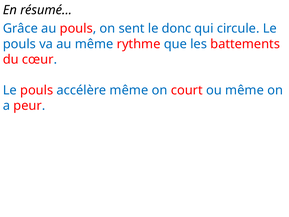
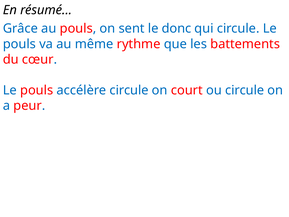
accélère même: même -> circule (129, 90)
ou même: même -> circule (245, 90)
